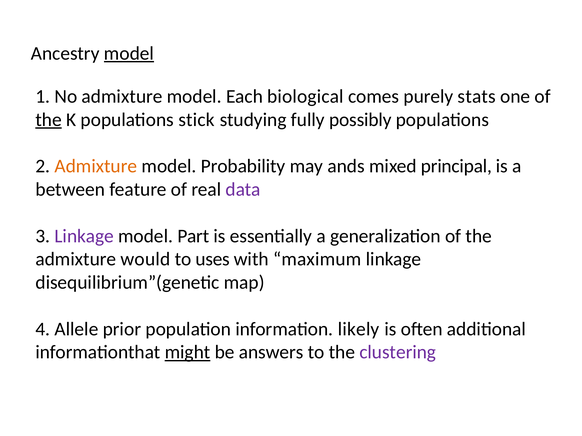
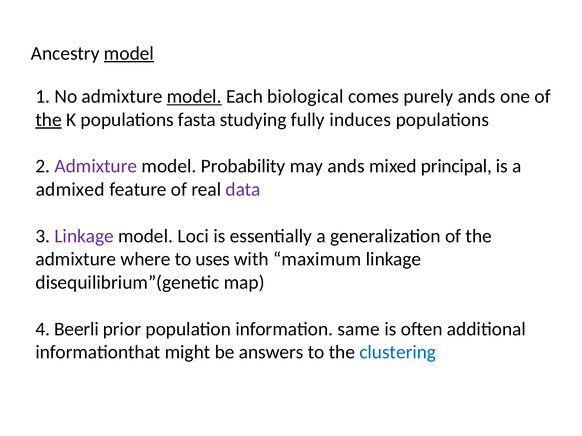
model underline: none -> present (194, 97)
purely stats: stats -> ands (477, 97)
stick: stick -> fasta (197, 120)
possibly: possibly -> induces (360, 120)
Admixture colour: orange -> purple (96, 166)
between: between -> admixed (70, 190)
Part: Part -> Loci (193, 236)
would: would -> where (146, 260)
Allele: Allele -> Beerli (77, 329)
likely: likely -> same (359, 329)
might underline: present -> none (188, 353)
clustering colour: purple -> blue (398, 353)
